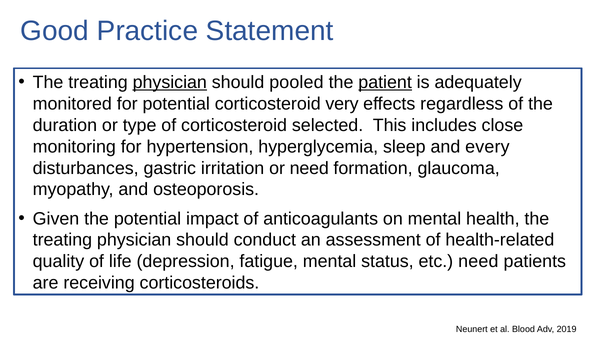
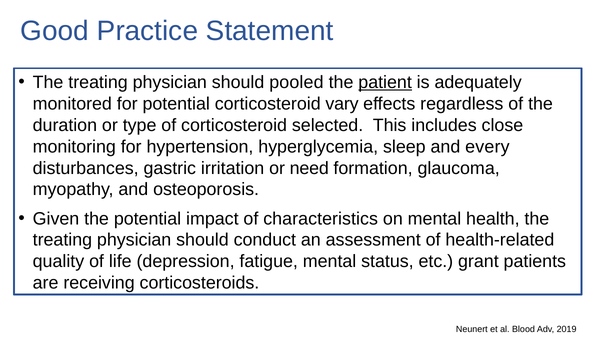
physician underline: present -> none (170, 83)
very: very -> vary (342, 104)
anticoagulants: anticoagulants -> characteristics (321, 219)
etc need: need -> grant (478, 262)
